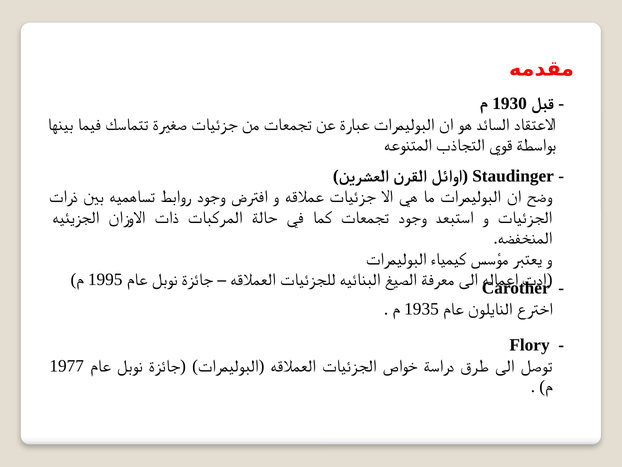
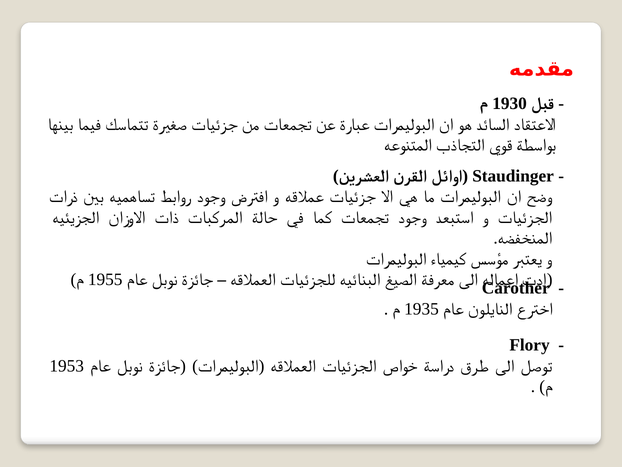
1995: 1995 -> 1955 (105, 279)
1977: 1977 -> 1953 (67, 366)
